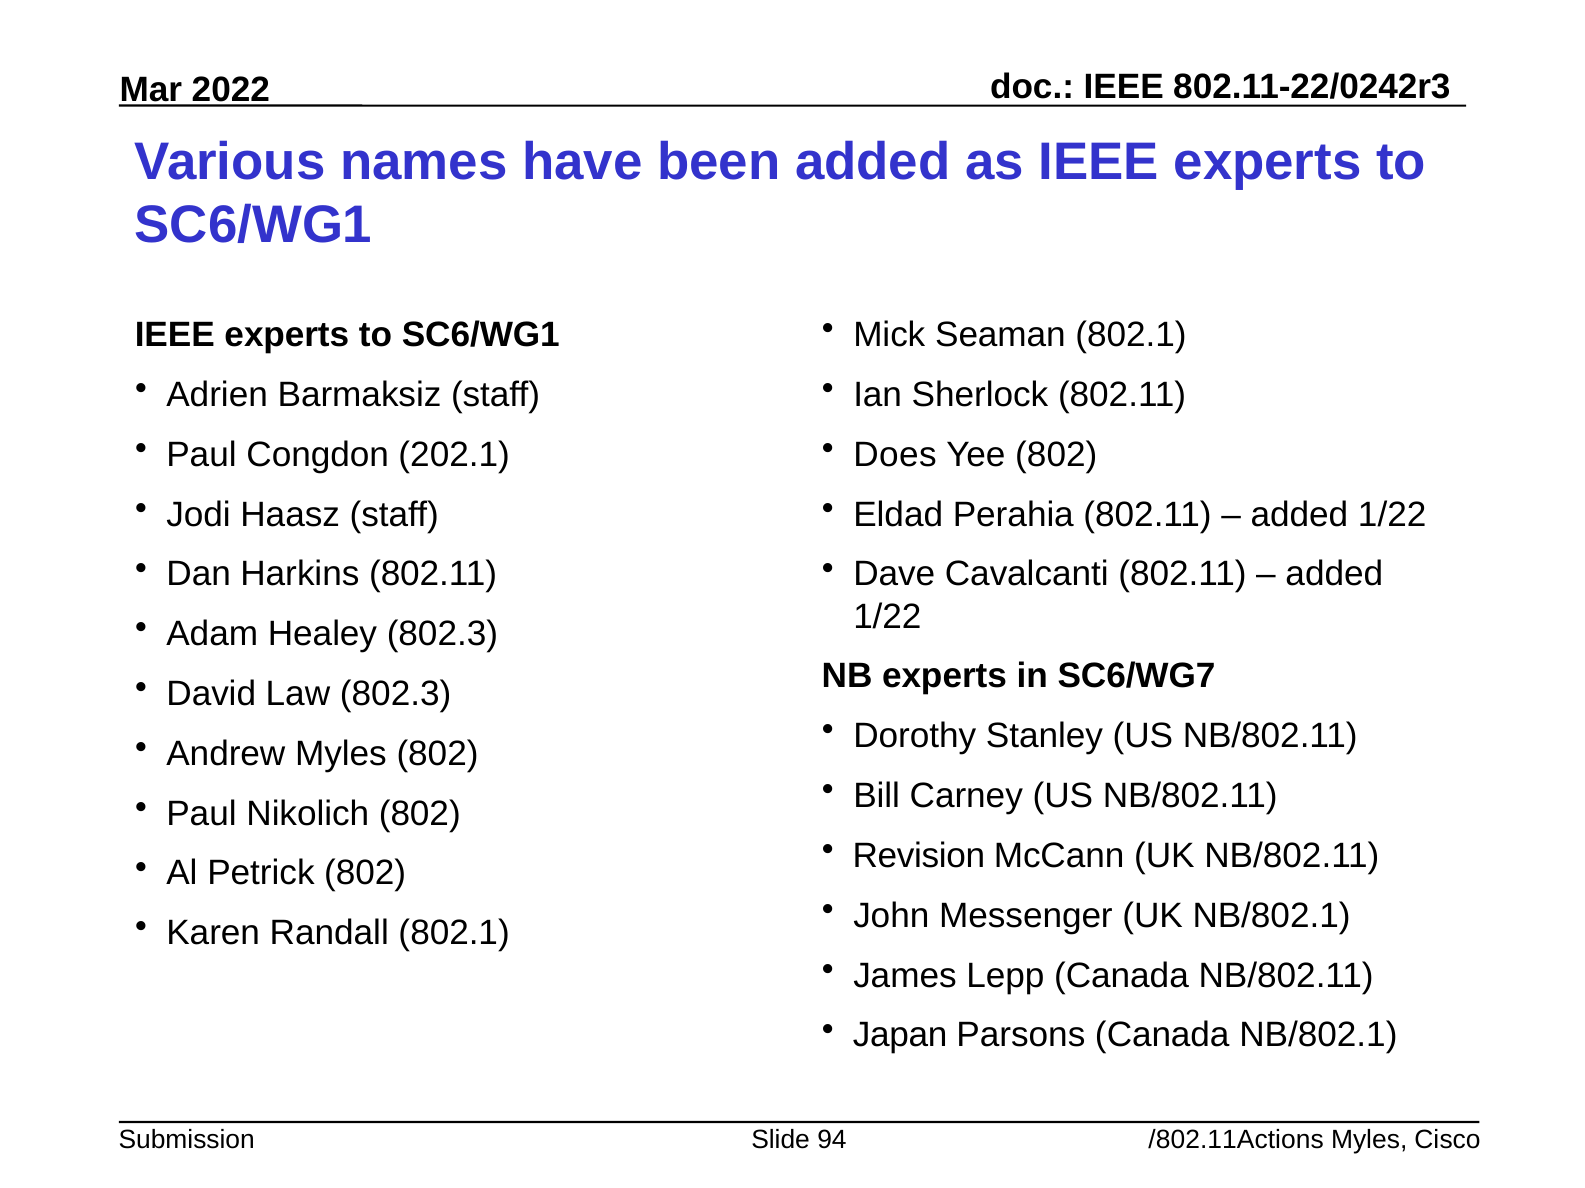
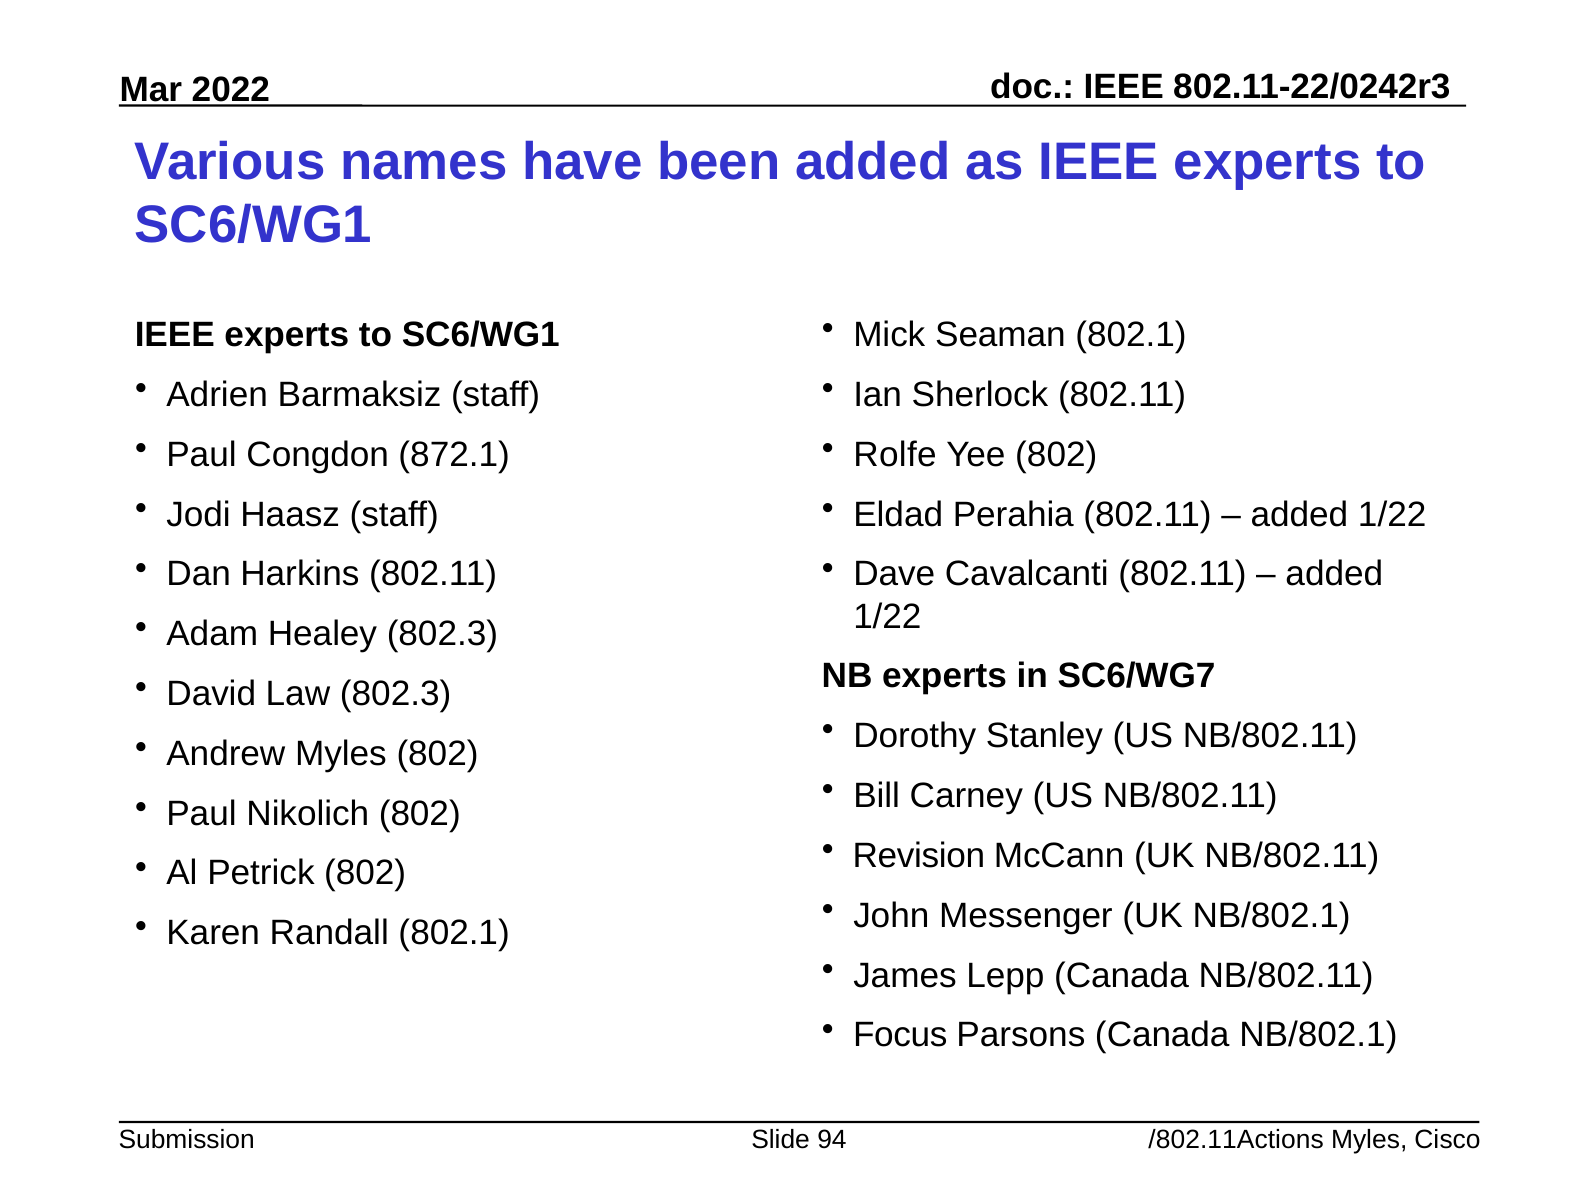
202.1: 202.1 -> 872.1 (454, 455)
Does: Does -> Rolfe (895, 455)
Japan: Japan -> Focus (900, 1036)
